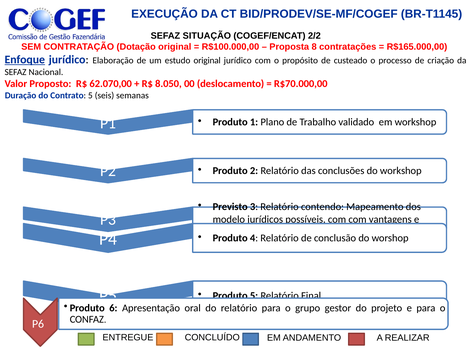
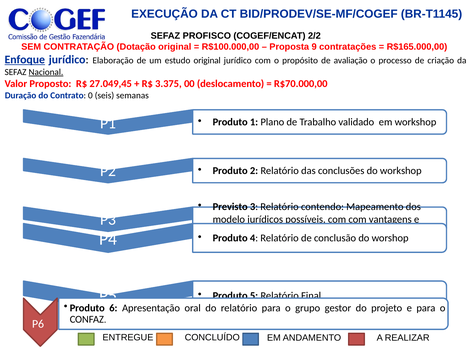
SITUAÇÃO: SITUAÇÃO -> PROFISCO (207, 36)
8: 8 -> 9 (314, 47)
custeado: custeado -> avaliação (351, 60)
Nacional underline: none -> present (46, 72)
62.070,00: 62.070,00 -> 27.049,45 (111, 84)
8.050: 8.050 -> 3.375 (168, 84)
Contrato 5: 5 -> 0 (90, 95)
